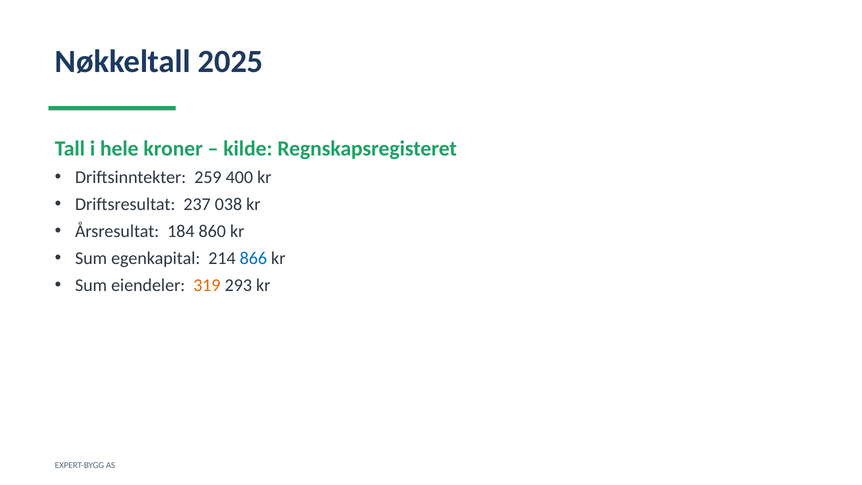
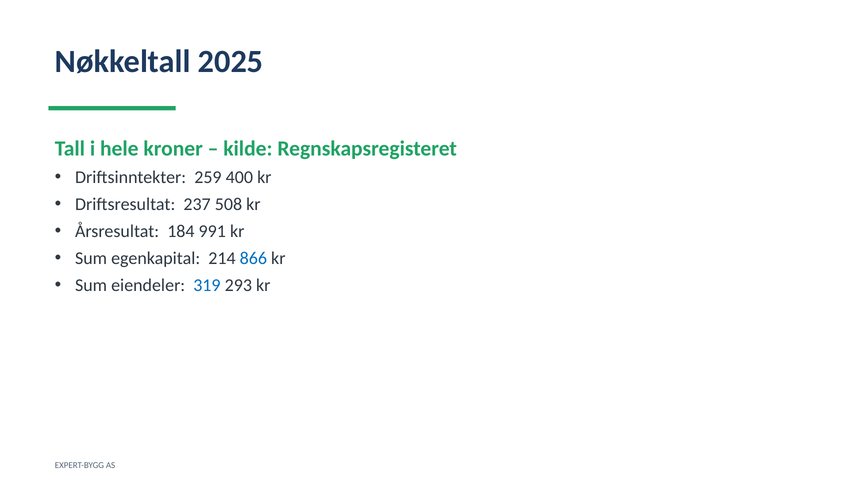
038: 038 -> 508 (228, 204)
860: 860 -> 991 (212, 231)
319 colour: orange -> blue (207, 285)
